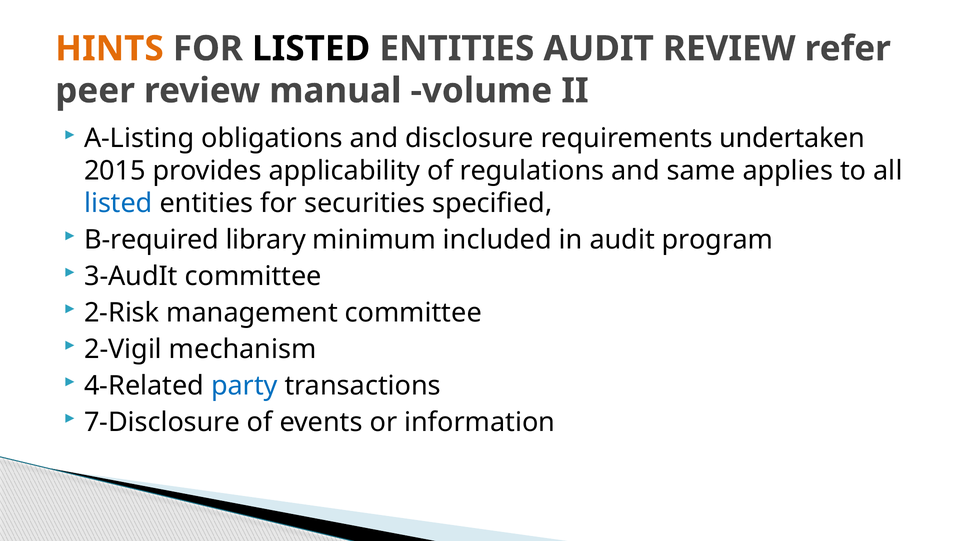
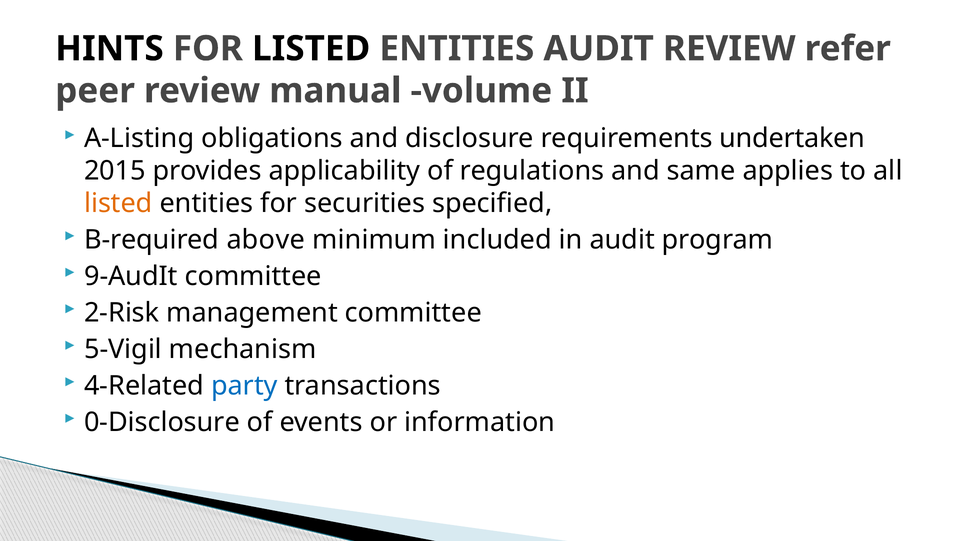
HINTS colour: orange -> black (109, 49)
listed colour: blue -> orange (118, 204)
library: library -> above (266, 240)
3-AudIt: 3-AudIt -> 9-AudIt (131, 277)
2-Vigil: 2-Vigil -> 5-Vigil (123, 350)
7-Disclosure: 7-Disclosure -> 0-Disclosure (162, 423)
